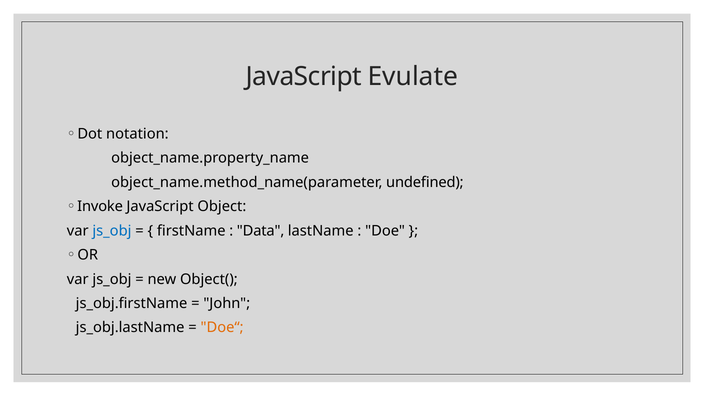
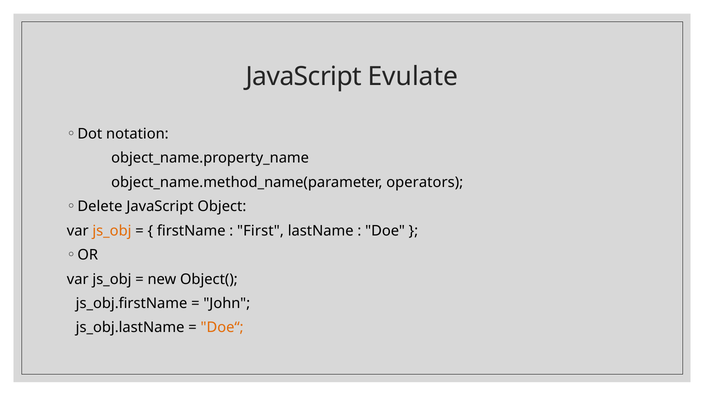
undefined: undefined -> operators (425, 182)
Invoke: Invoke -> Delete (100, 207)
js_obj colour: blue -> orange (112, 231)
Data: Data -> First (260, 231)
